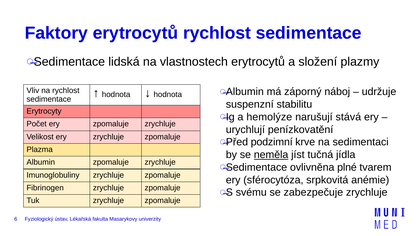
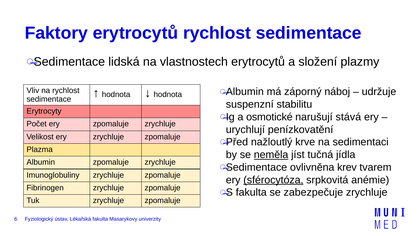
hemolýze: hemolýze -> osmotické (269, 117)
podzimní: podzimní -> nažloutlý (272, 142)
plné: plné -> krev (347, 168)
sférocytóza underline: none -> present (273, 180)
S svému: svému -> fakulta (251, 193)
